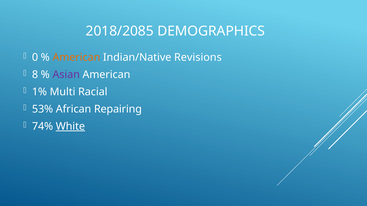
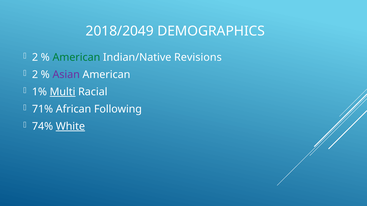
2018/2085: 2018/2085 -> 2018/2049 (120, 31)
0: 0 -> 2 (35, 57)
American colour: orange -> green (76, 57)
8: 8 -> 2 (35, 75)
Multi underline: none -> present (63, 92)
53%: 53% -> 71% (43, 109)
Repairing: Repairing -> Following (118, 109)
